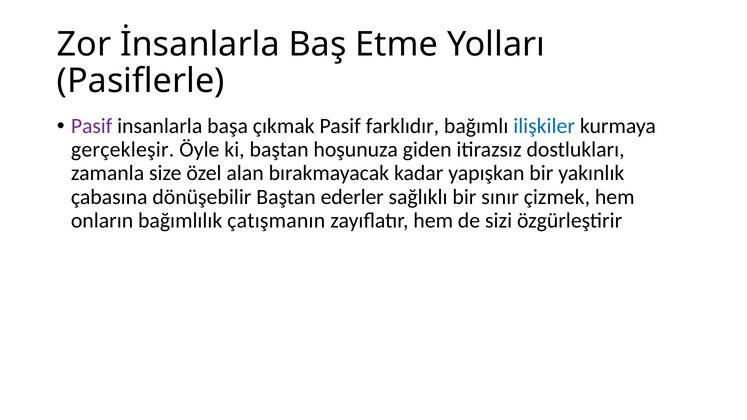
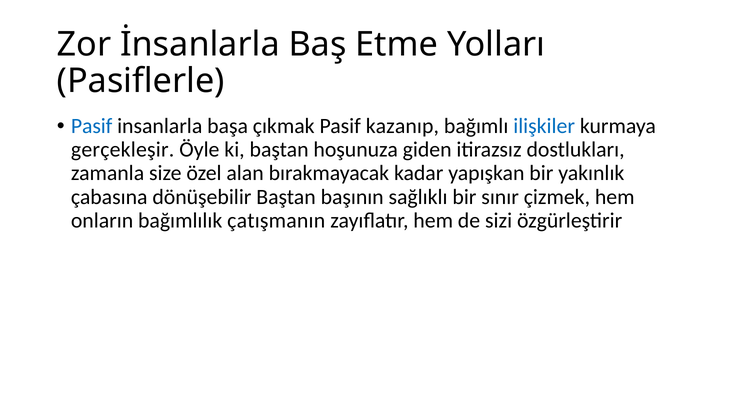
Pasif colour: purple -> blue (92, 126)
farklıdır: farklıdır -> kazanıp (402, 126)
ederler: ederler -> başının (352, 197)
